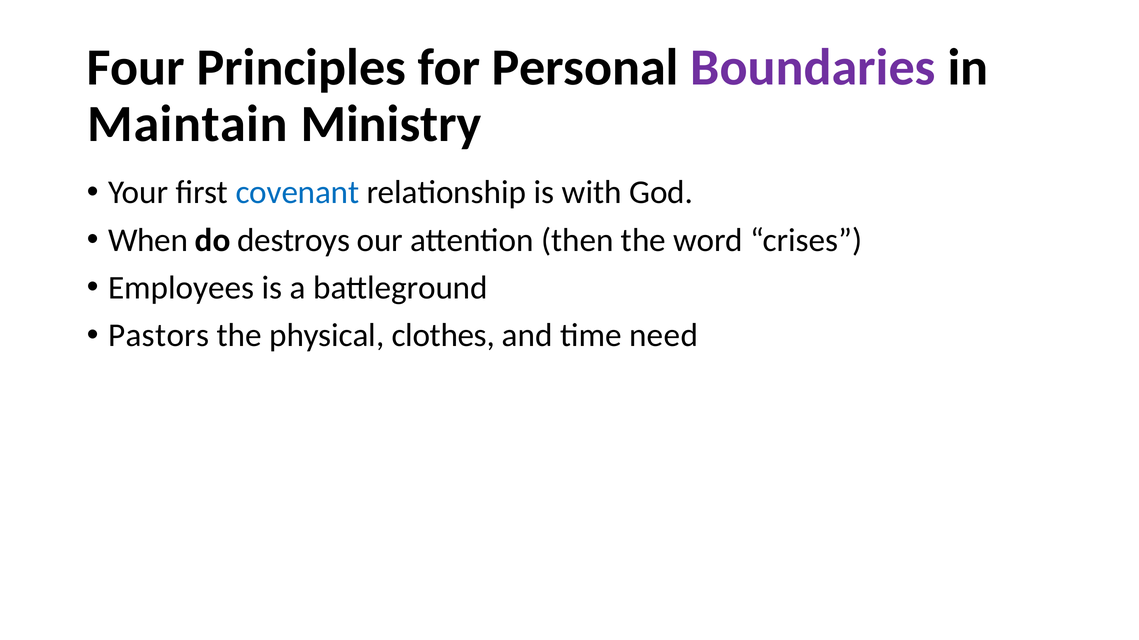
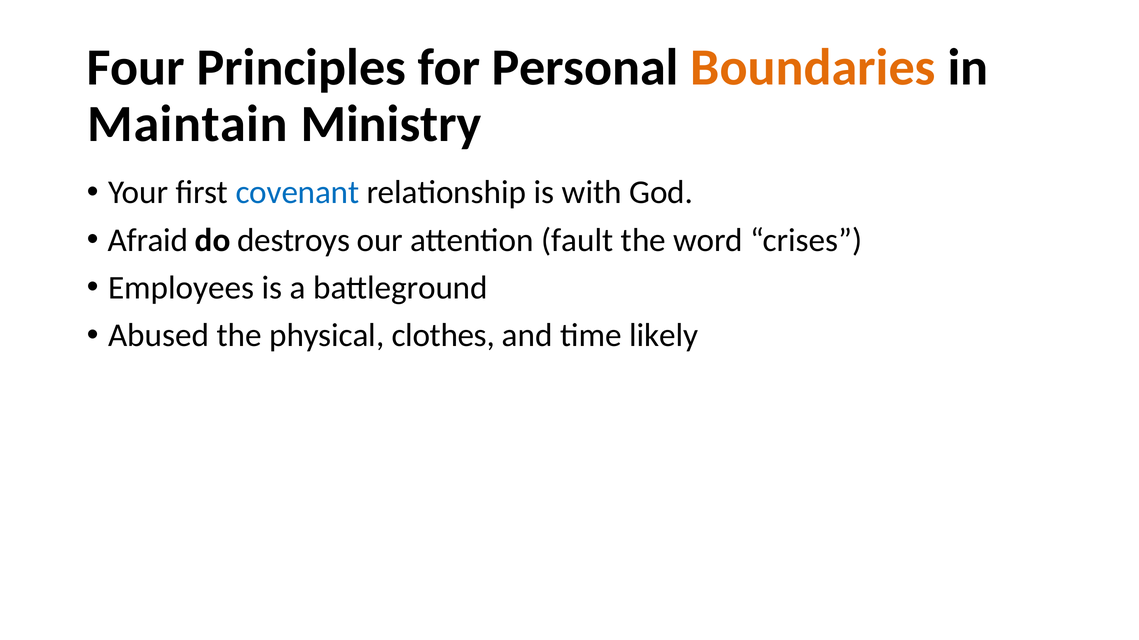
Boundaries colour: purple -> orange (813, 67)
When: When -> Afraid (148, 240)
then: then -> fault (577, 240)
Pastors: Pastors -> Abused (159, 336)
need: need -> likely (664, 336)
